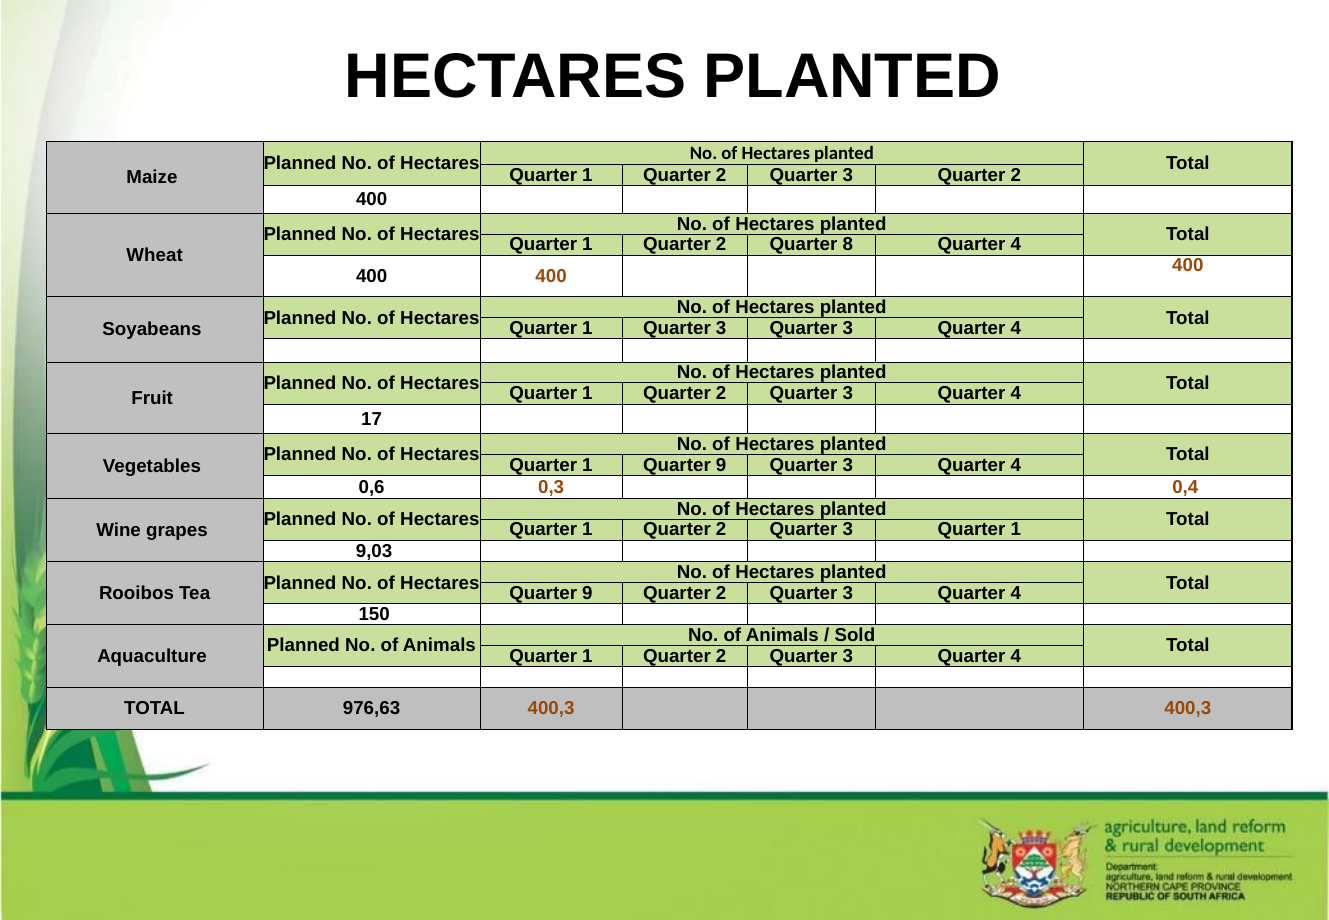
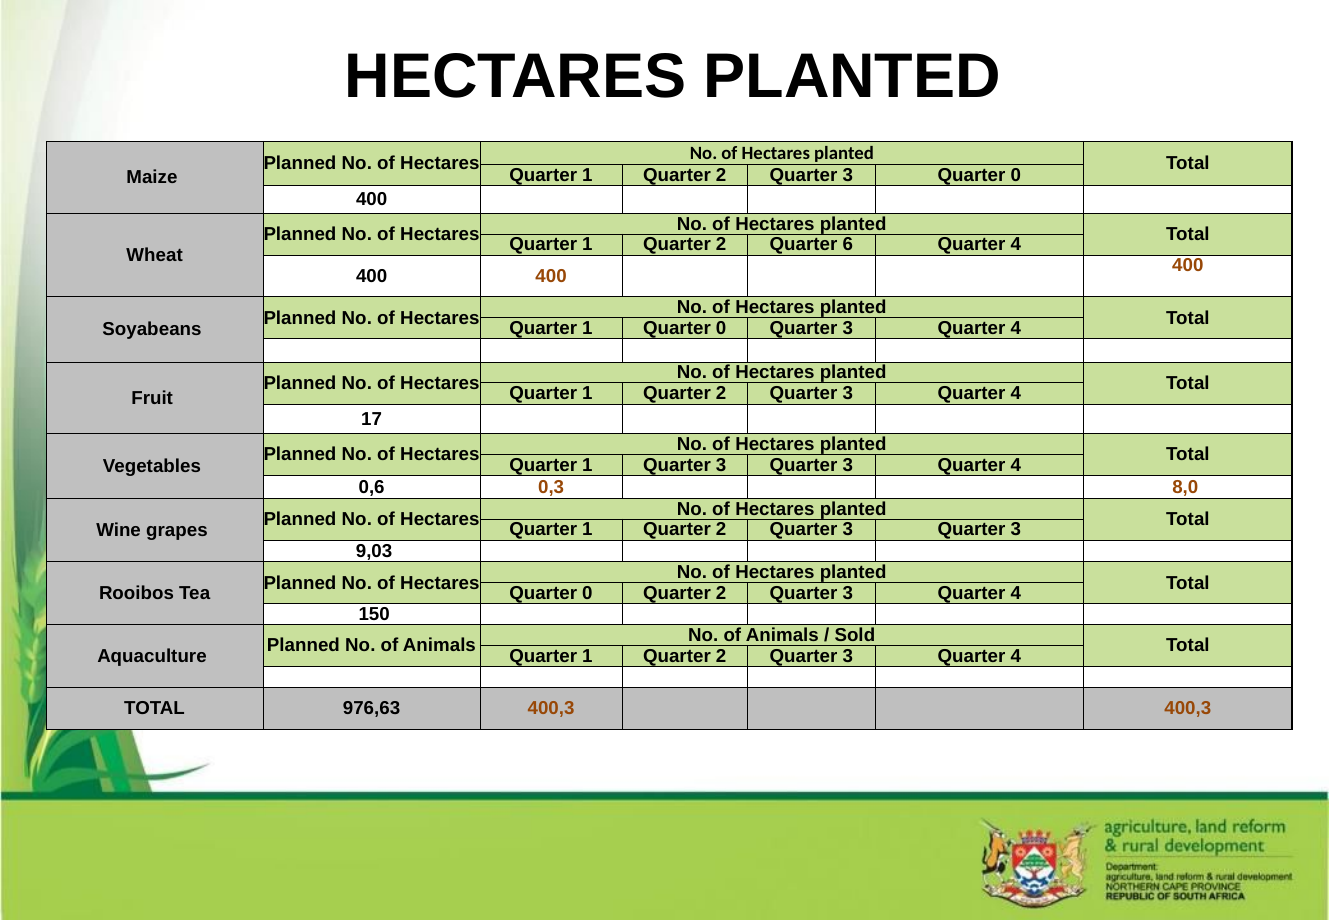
3 Quarter 2: 2 -> 0 (1016, 175)
8: 8 -> 6 (848, 245)
1 Quarter 3: 3 -> 0 (721, 328)
1 Quarter 9: 9 -> 3 (721, 465)
0,4: 0,4 -> 8,0 (1185, 487)
1: 1 -> 3 (1016, 530)
9: 9 -> 0 (587, 593)
